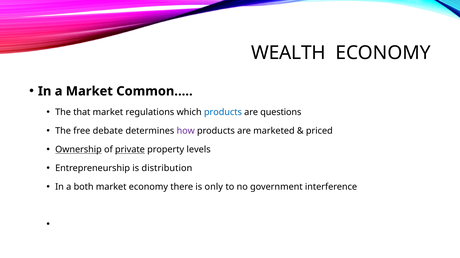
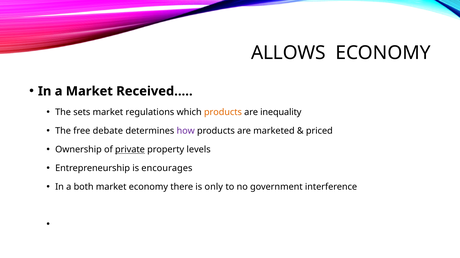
WEALTH: WEALTH -> ALLOWS (288, 53)
Common…: Common… -> Received… (154, 91)
that: that -> sets (82, 112)
products colour: blue -> orange (223, 112)
questions: questions -> inequality (281, 112)
Ownership underline: present -> none (78, 150)
distribution: distribution -> encourages (167, 169)
